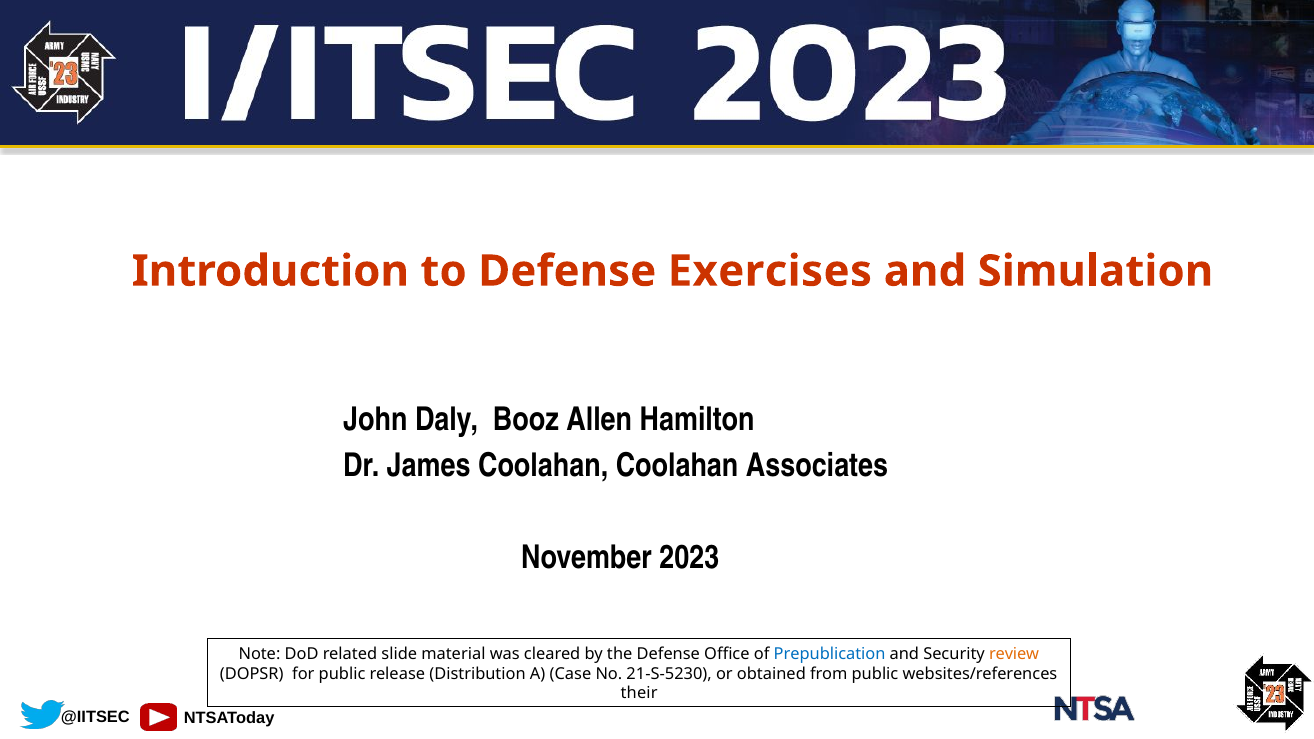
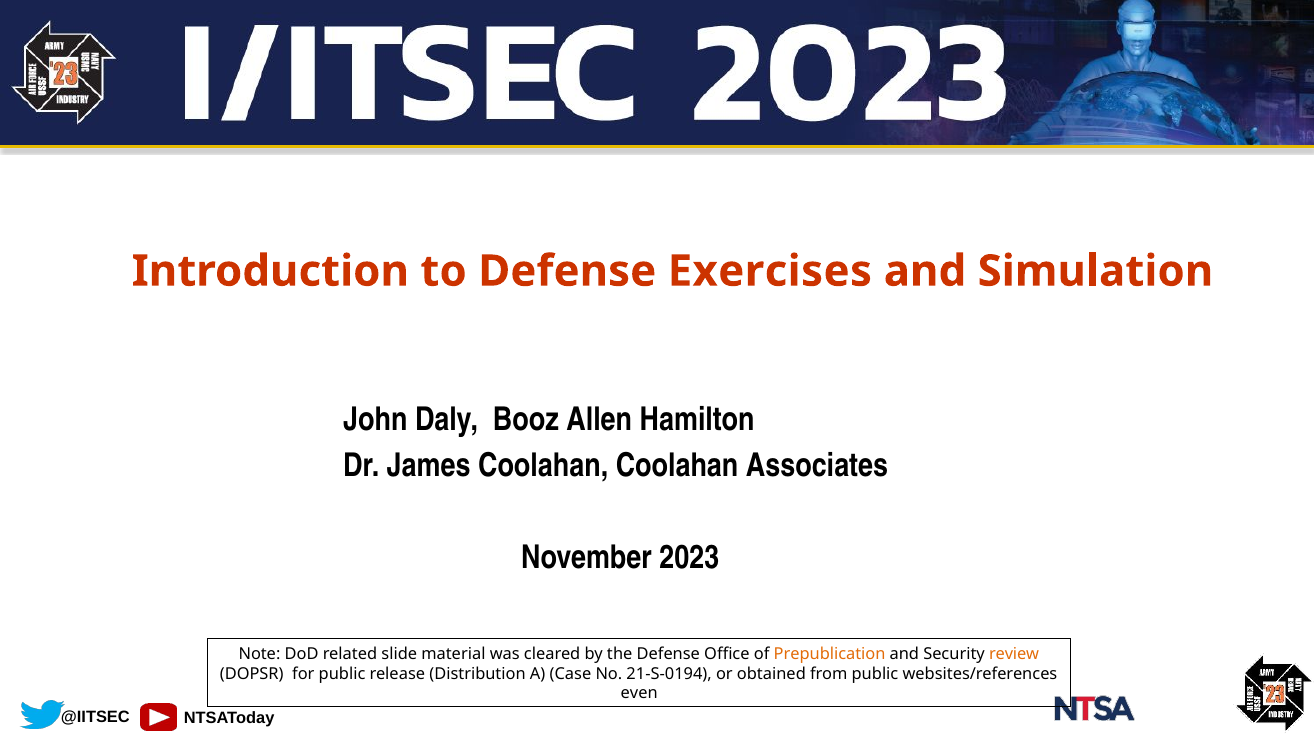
Prepublication colour: blue -> orange (830, 654)
21-S-5230: 21-S-5230 -> 21-S-0194 (669, 674)
their: their -> even (639, 694)
